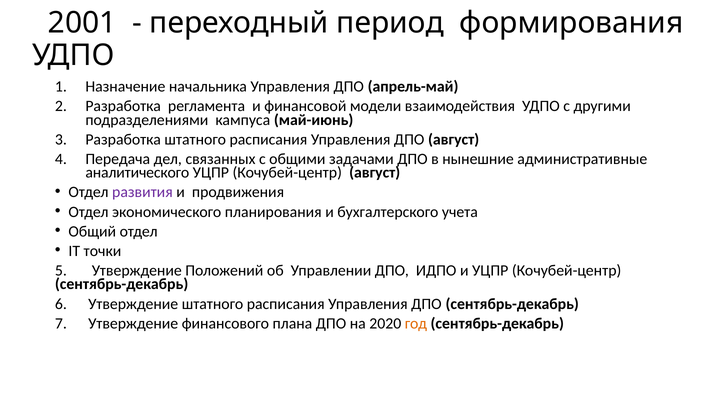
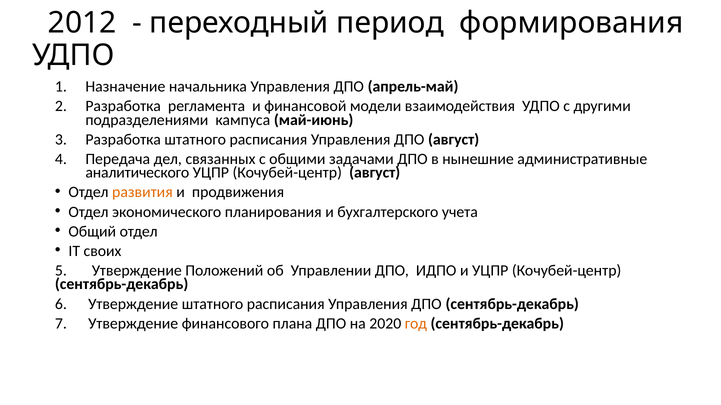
2001: 2001 -> 2012 (82, 23)
развития colour: purple -> orange (142, 193)
точки: точки -> своих (103, 251)
